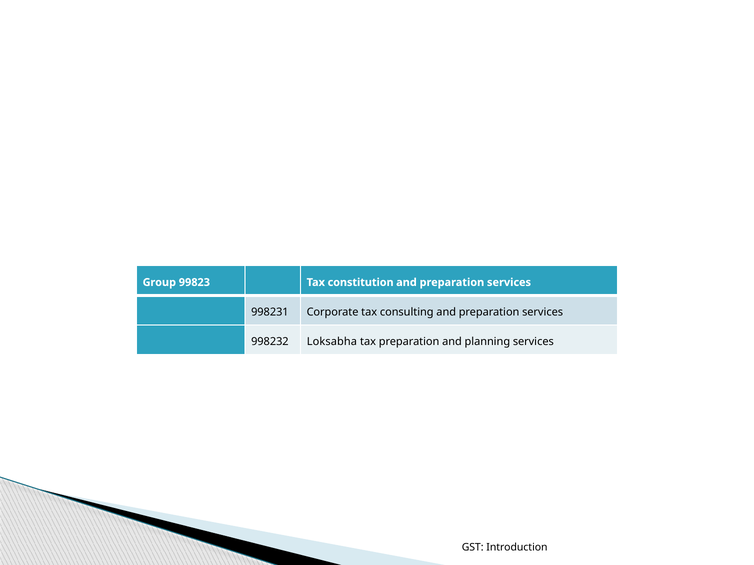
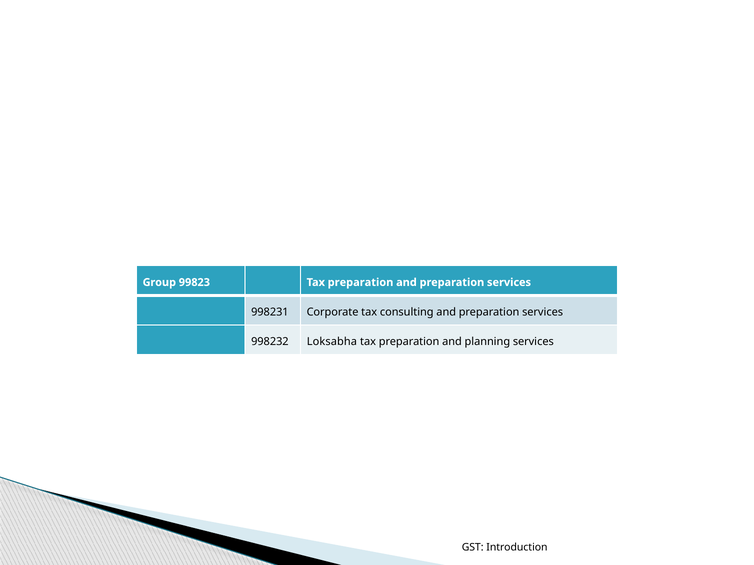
99823 Tax constitution: constitution -> preparation (361, 283)
